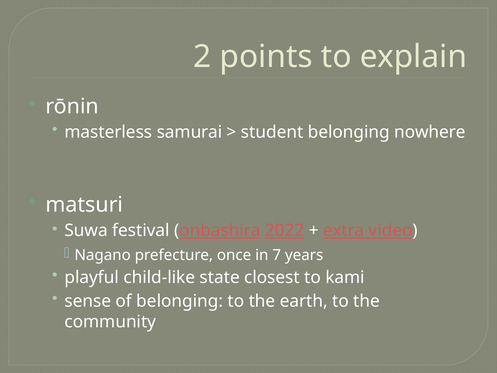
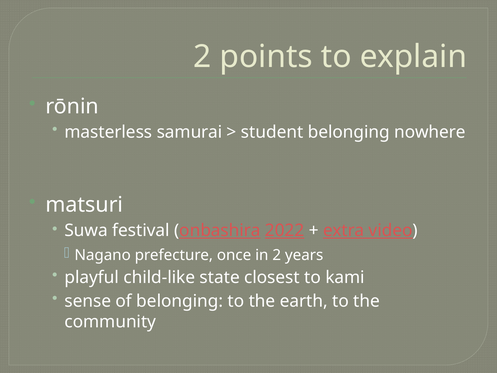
in 7: 7 -> 2 (277, 255)
